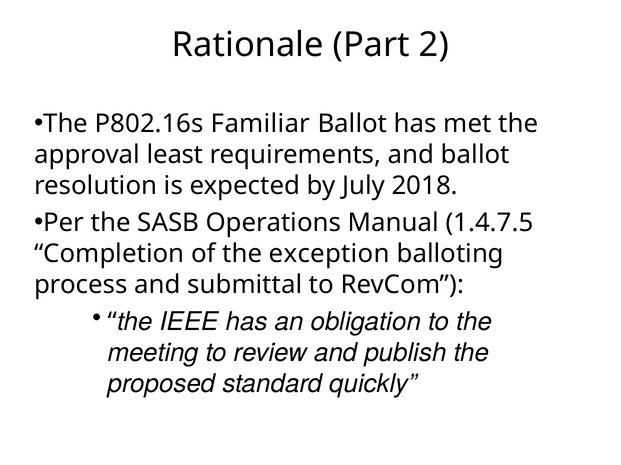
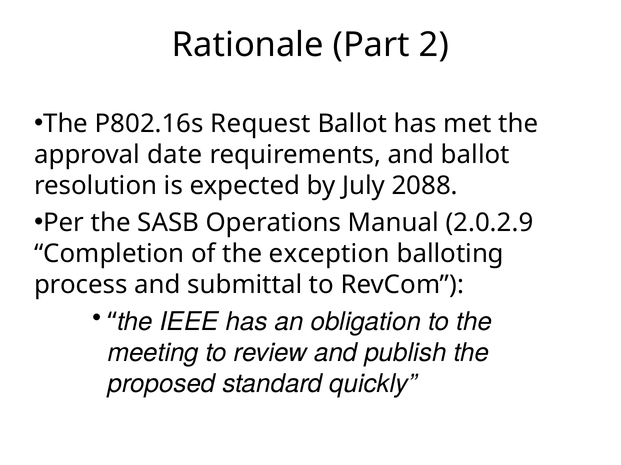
Familiar: Familiar -> Request (261, 124)
least: least -> date (175, 155)
2018: 2018 -> 2088 (425, 186)
1.4.7.5: 1.4.7.5 -> 2.0.2.9 (489, 223)
